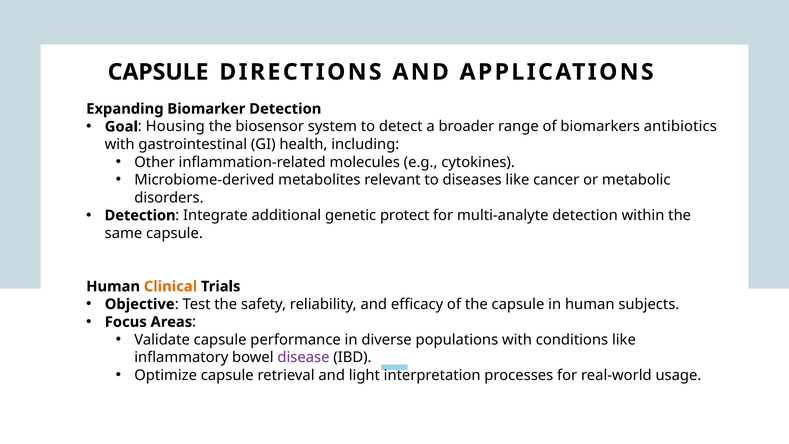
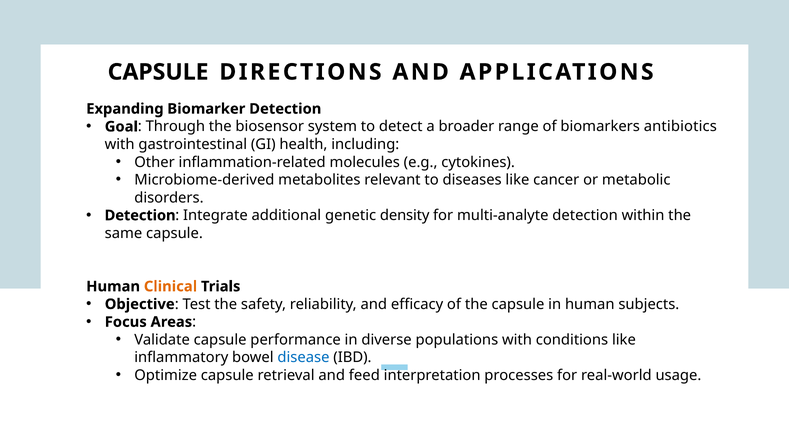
Housing: Housing -> Through (175, 127)
protect: protect -> density (405, 215)
disease colour: purple -> blue (303, 357)
light: light -> feed (364, 375)
